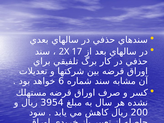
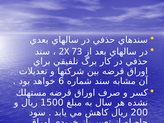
17: 17 -> 73 (77, 52)
3954: 3954 -> 1500 (52, 103)
